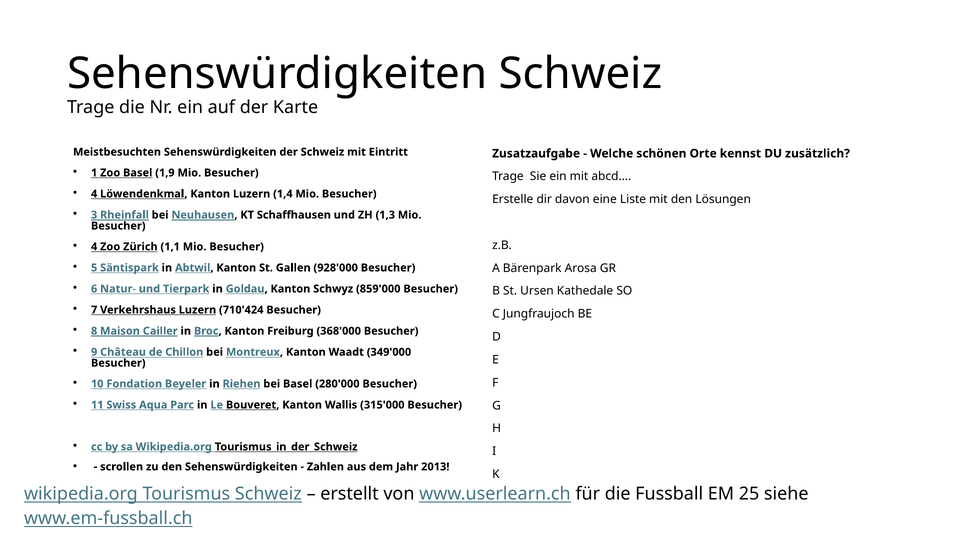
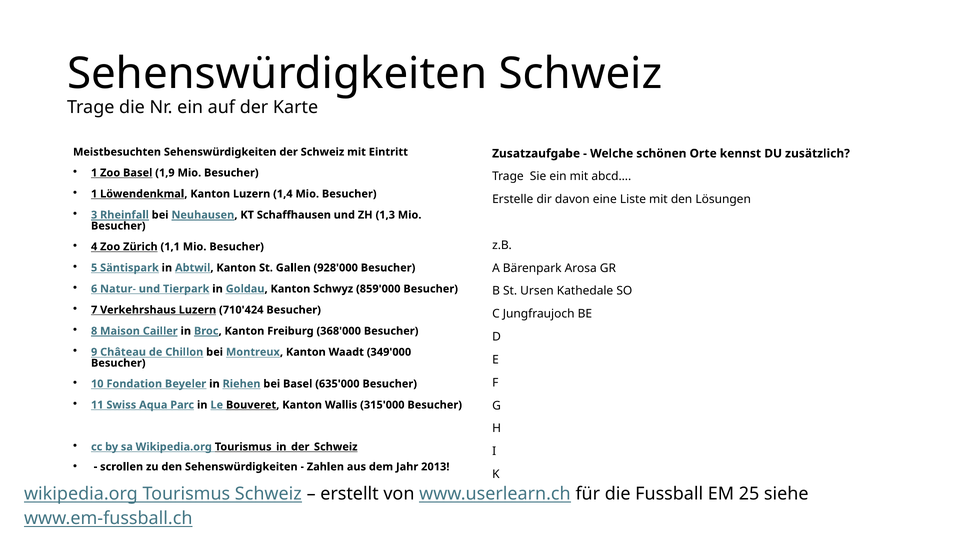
4: 4 -> 1 (94, 194)
280'000: 280'000 -> 635'000 (337, 384)
